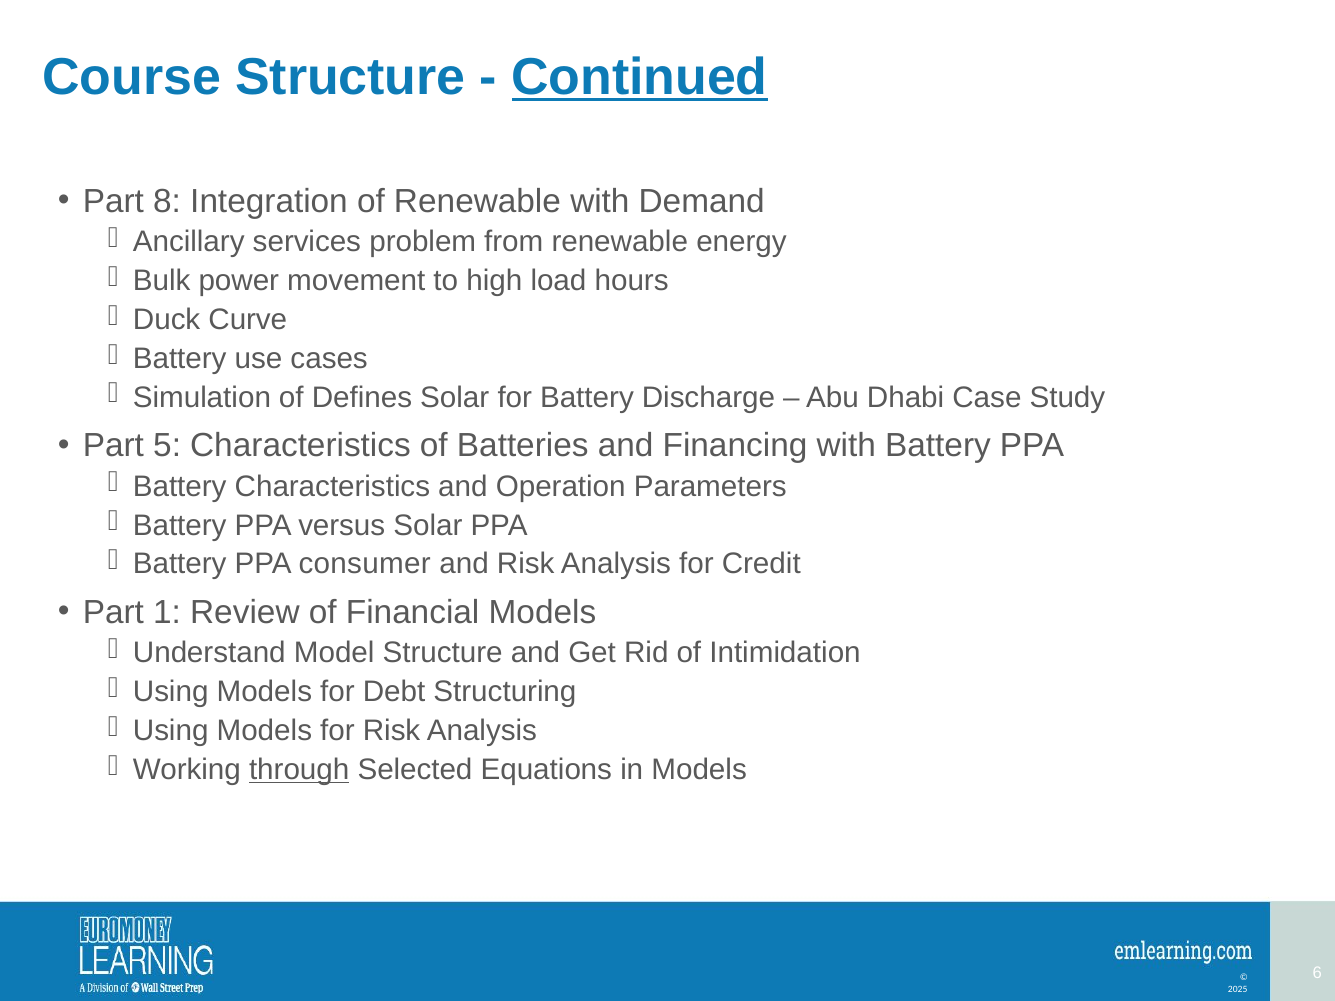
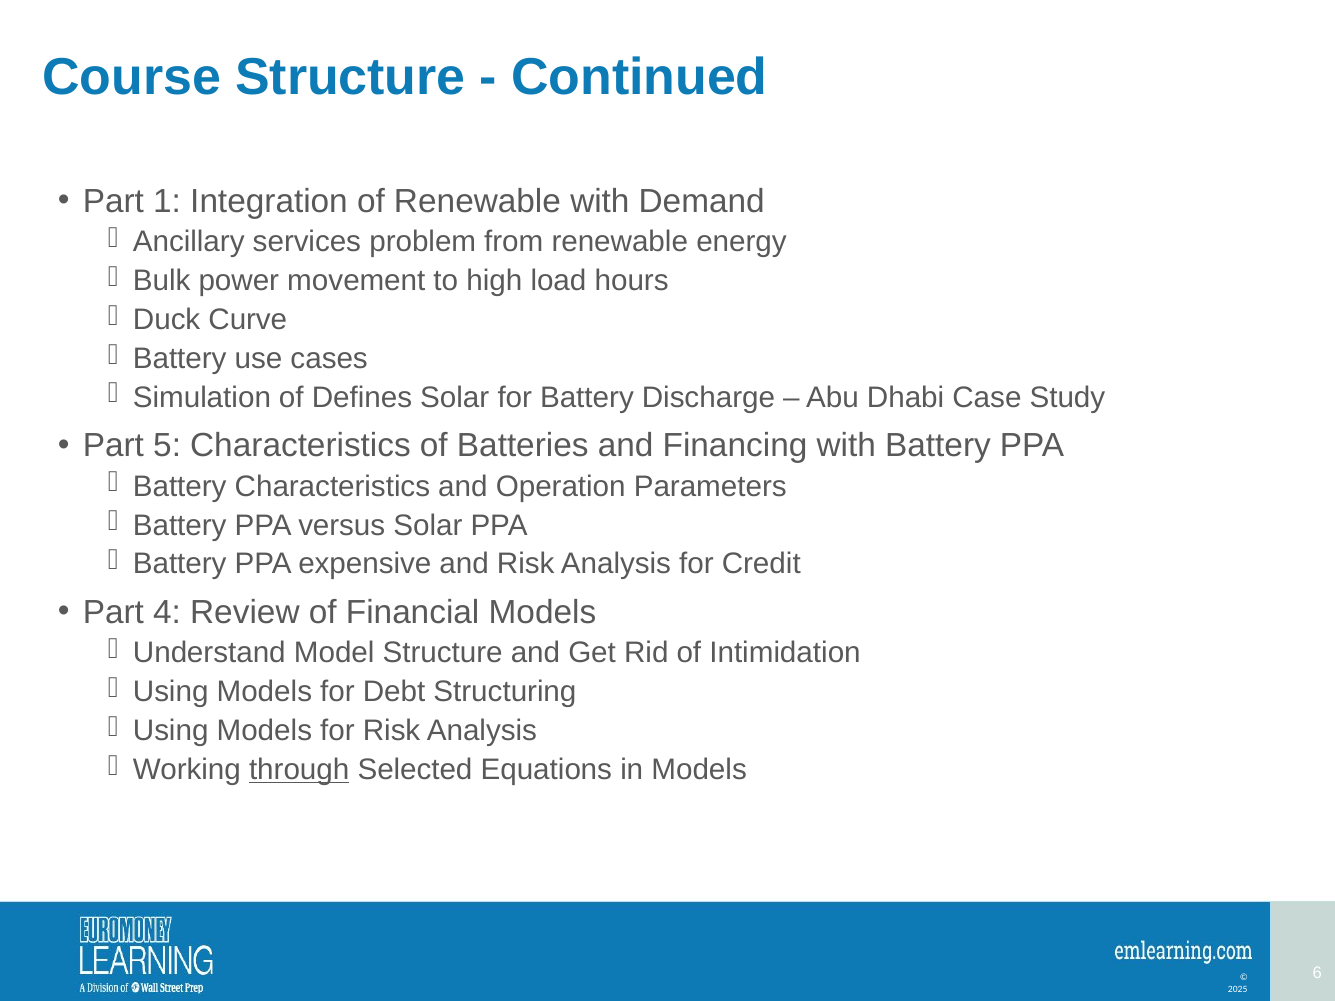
Continued underline: present -> none (640, 77)
8: 8 -> 1 (167, 201)
consumer: consumer -> expensive (365, 564)
1: 1 -> 4 (167, 612)
